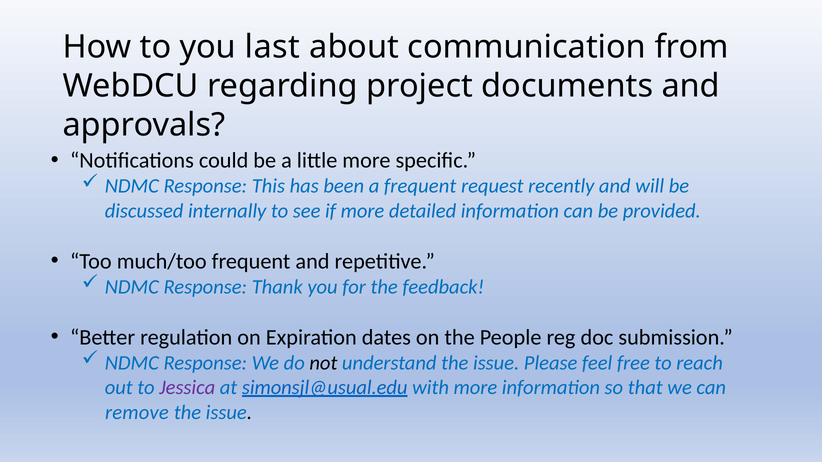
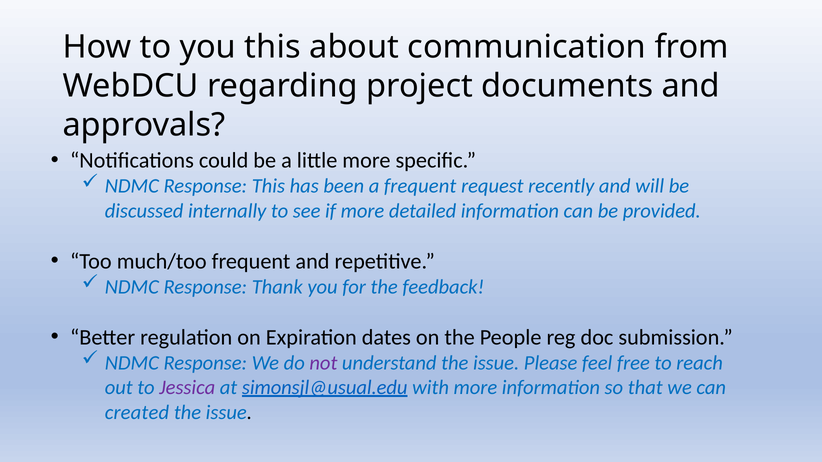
you last: last -> this (273, 47)
not colour: black -> purple (323, 363)
remove: remove -> created (137, 413)
